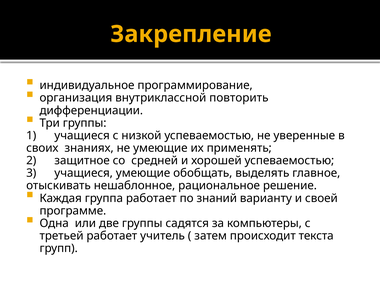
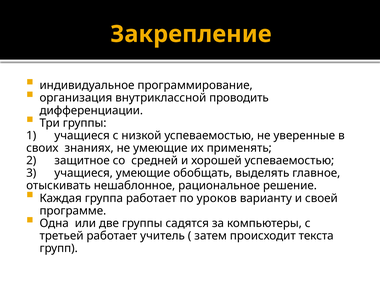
повторить: повторить -> проводить (239, 98)
знаний: знаний -> уроков (217, 198)
